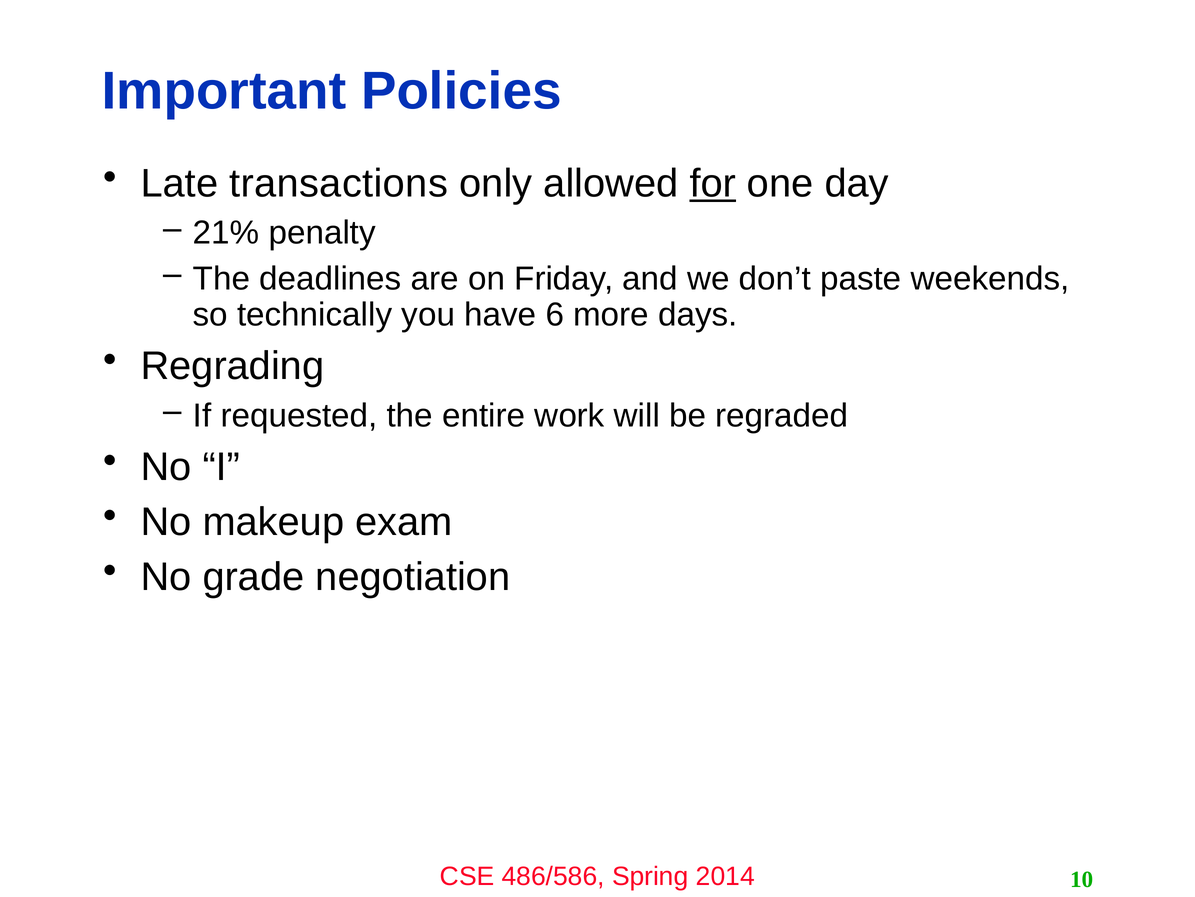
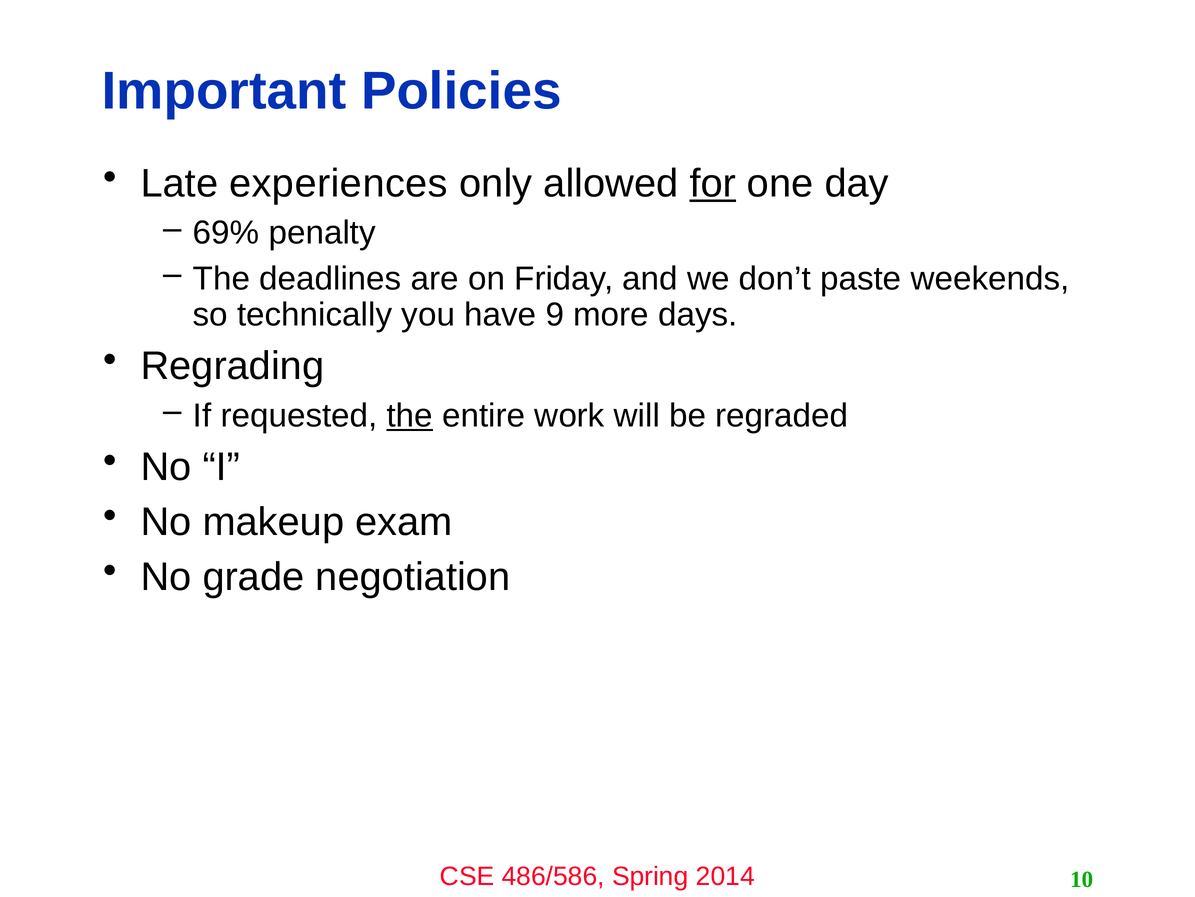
transactions: transactions -> experiences (338, 183)
21%: 21% -> 69% (226, 233)
6: 6 -> 9 (555, 314)
the underline: none -> present (410, 415)
